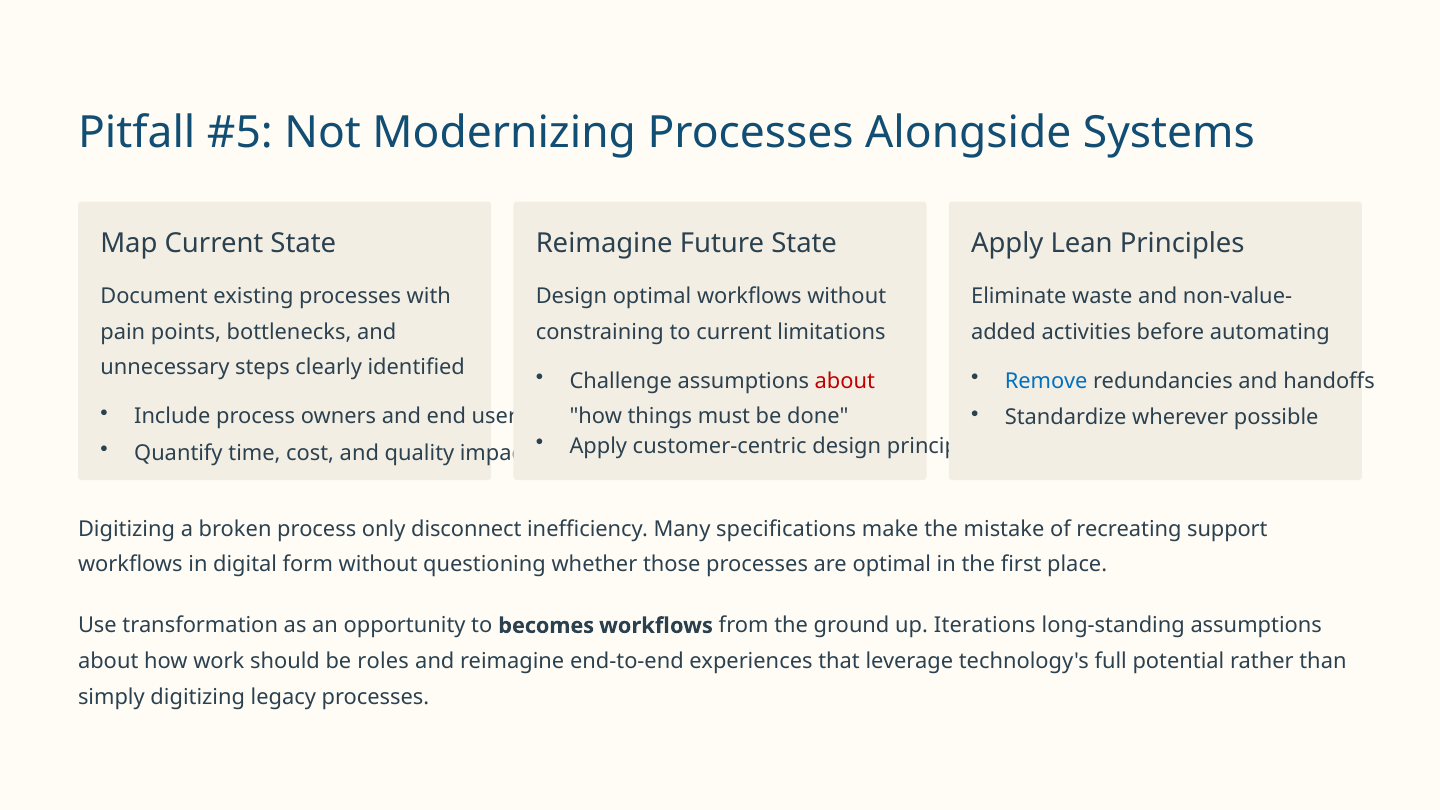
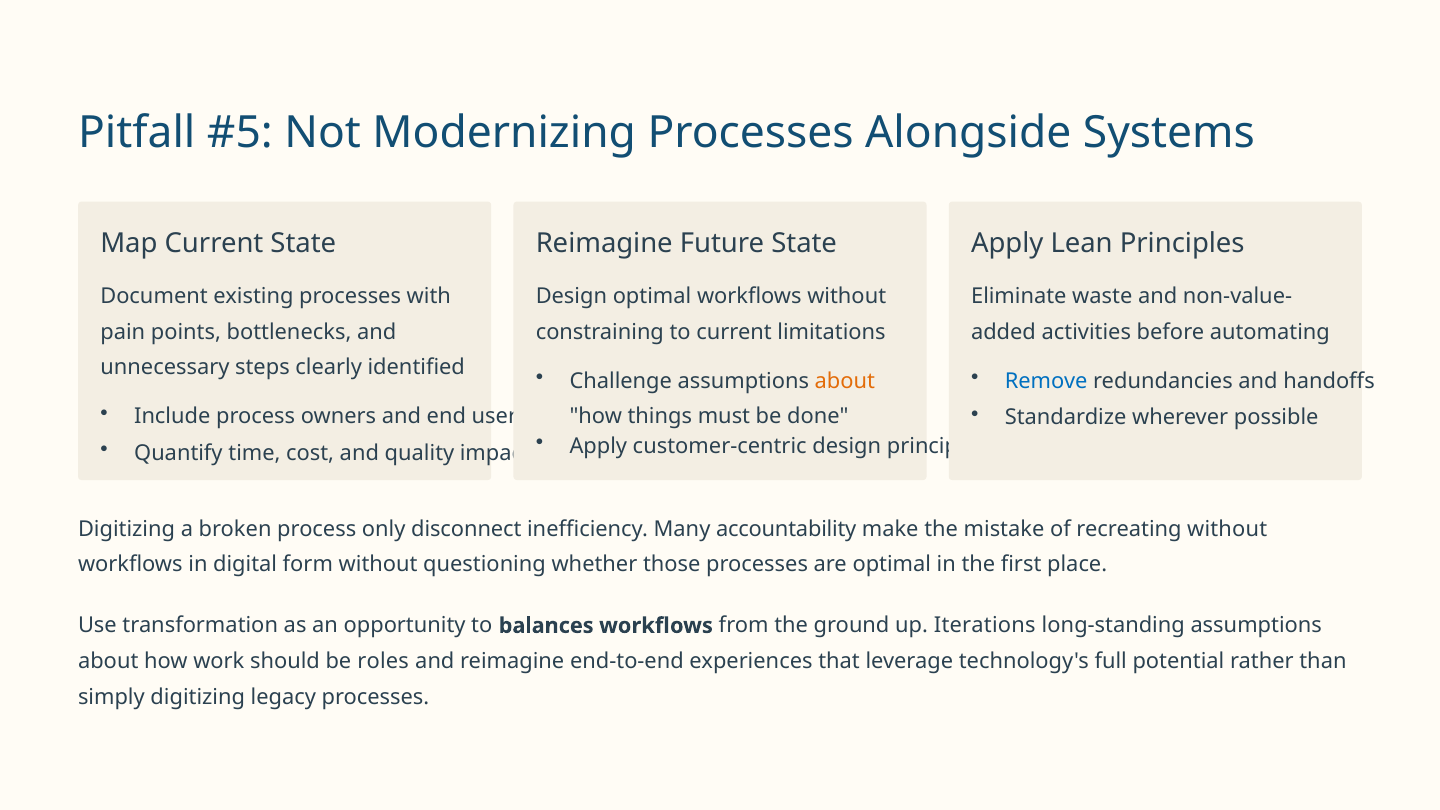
about colour: red -> orange (845, 381)
specifications: specifications -> accountability (786, 529)
recreating support: support -> without (1227, 529)
becomes: becomes -> balances (546, 626)
